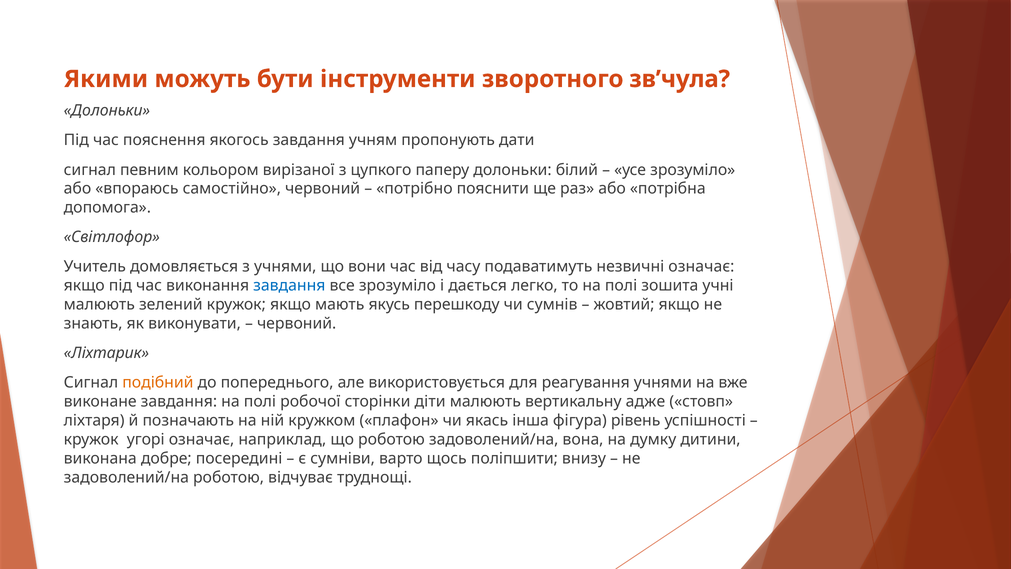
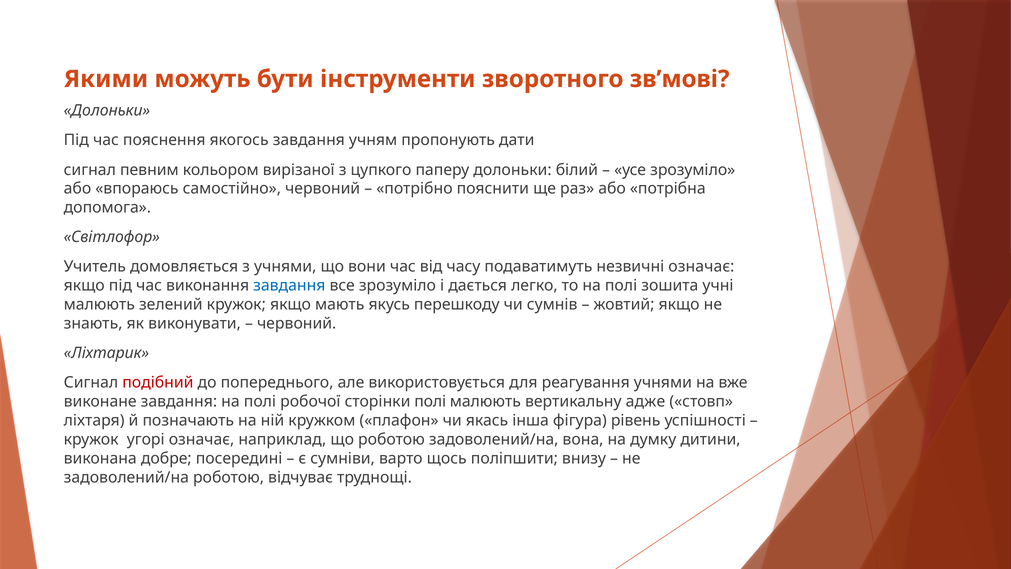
зв’чула: зв’чула -> зв’мові (680, 79)
подібний colour: orange -> red (158, 382)
сторінки діти: діти -> полі (430, 401)
